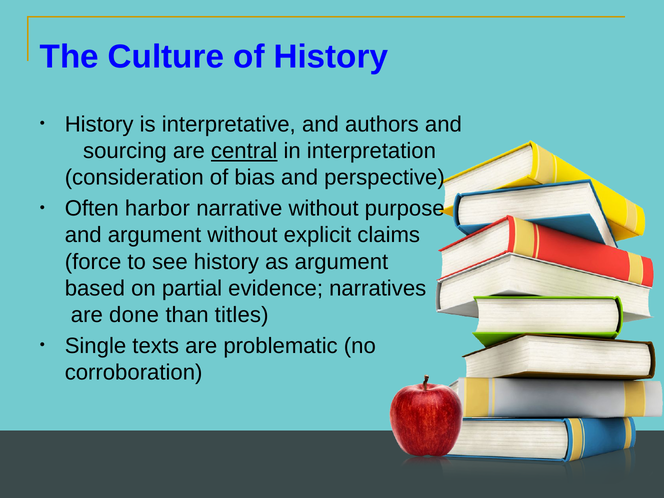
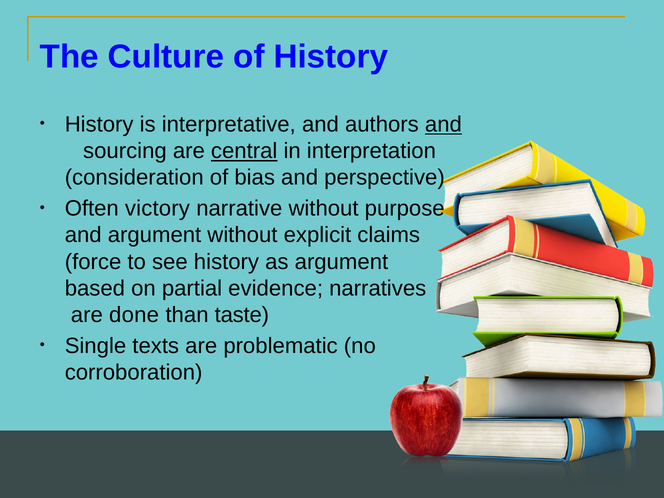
and underline: none -> present (443, 125)
harbor: harbor -> victory (157, 209)
titles: titles -> taste (242, 315)
